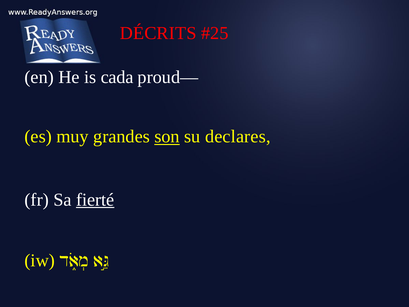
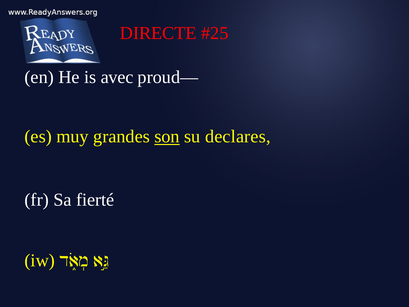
DÉCRITS: DÉCRITS -> DIRECTE (158, 33)
cada: cada -> avec (117, 77)
fierté underline: present -> none (95, 200)
